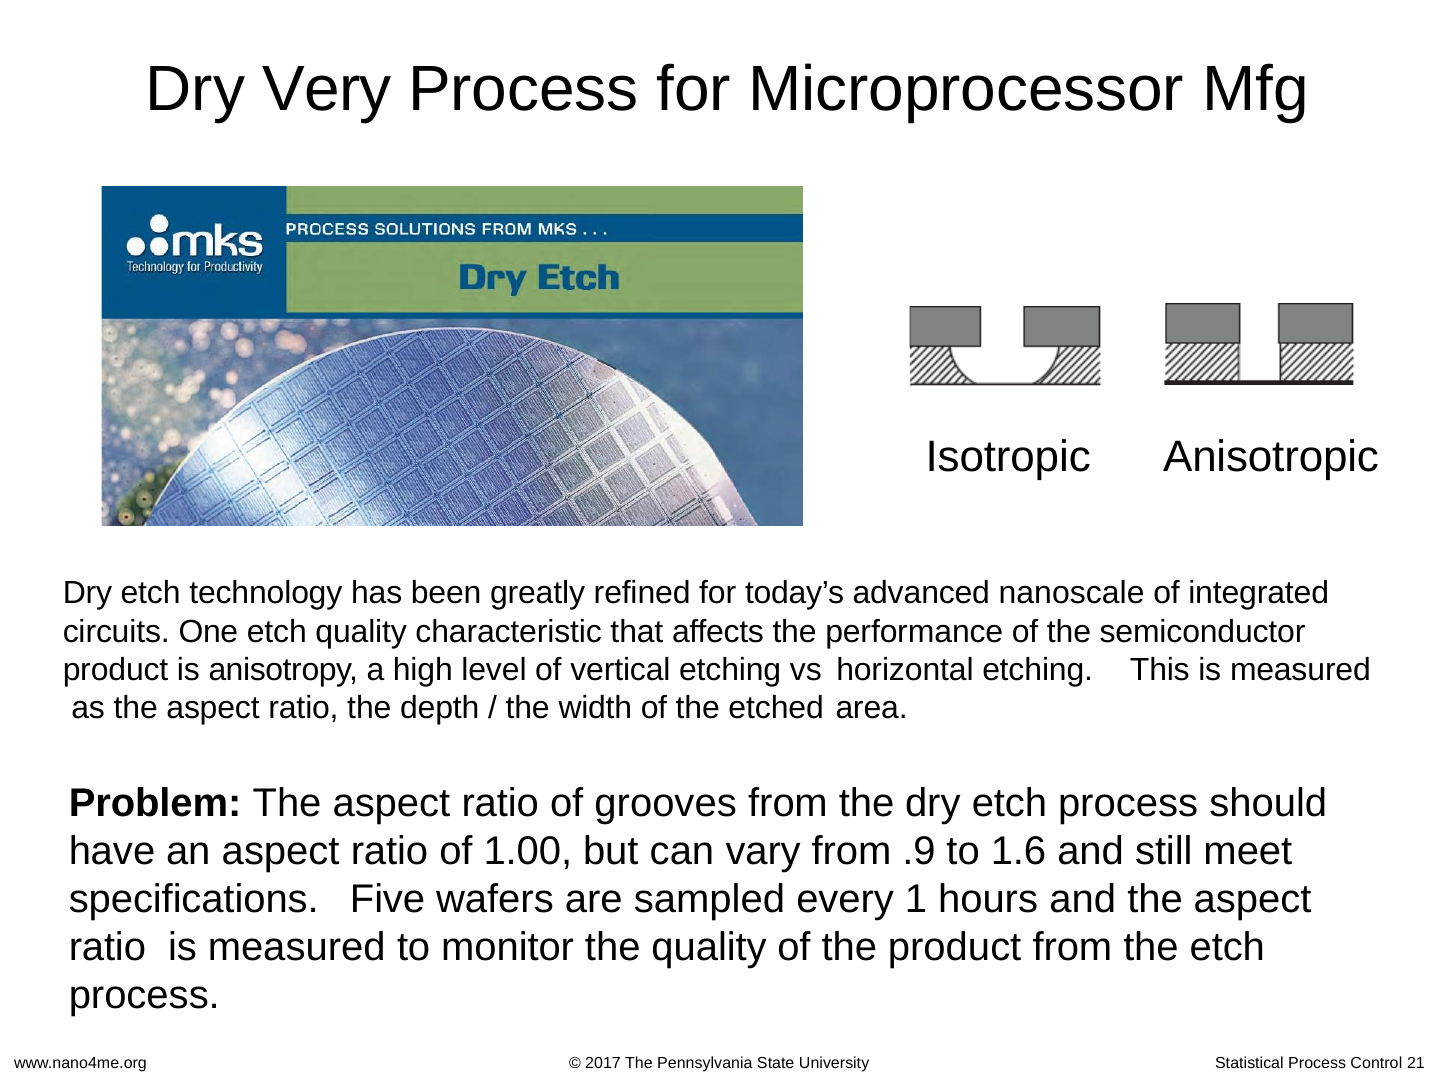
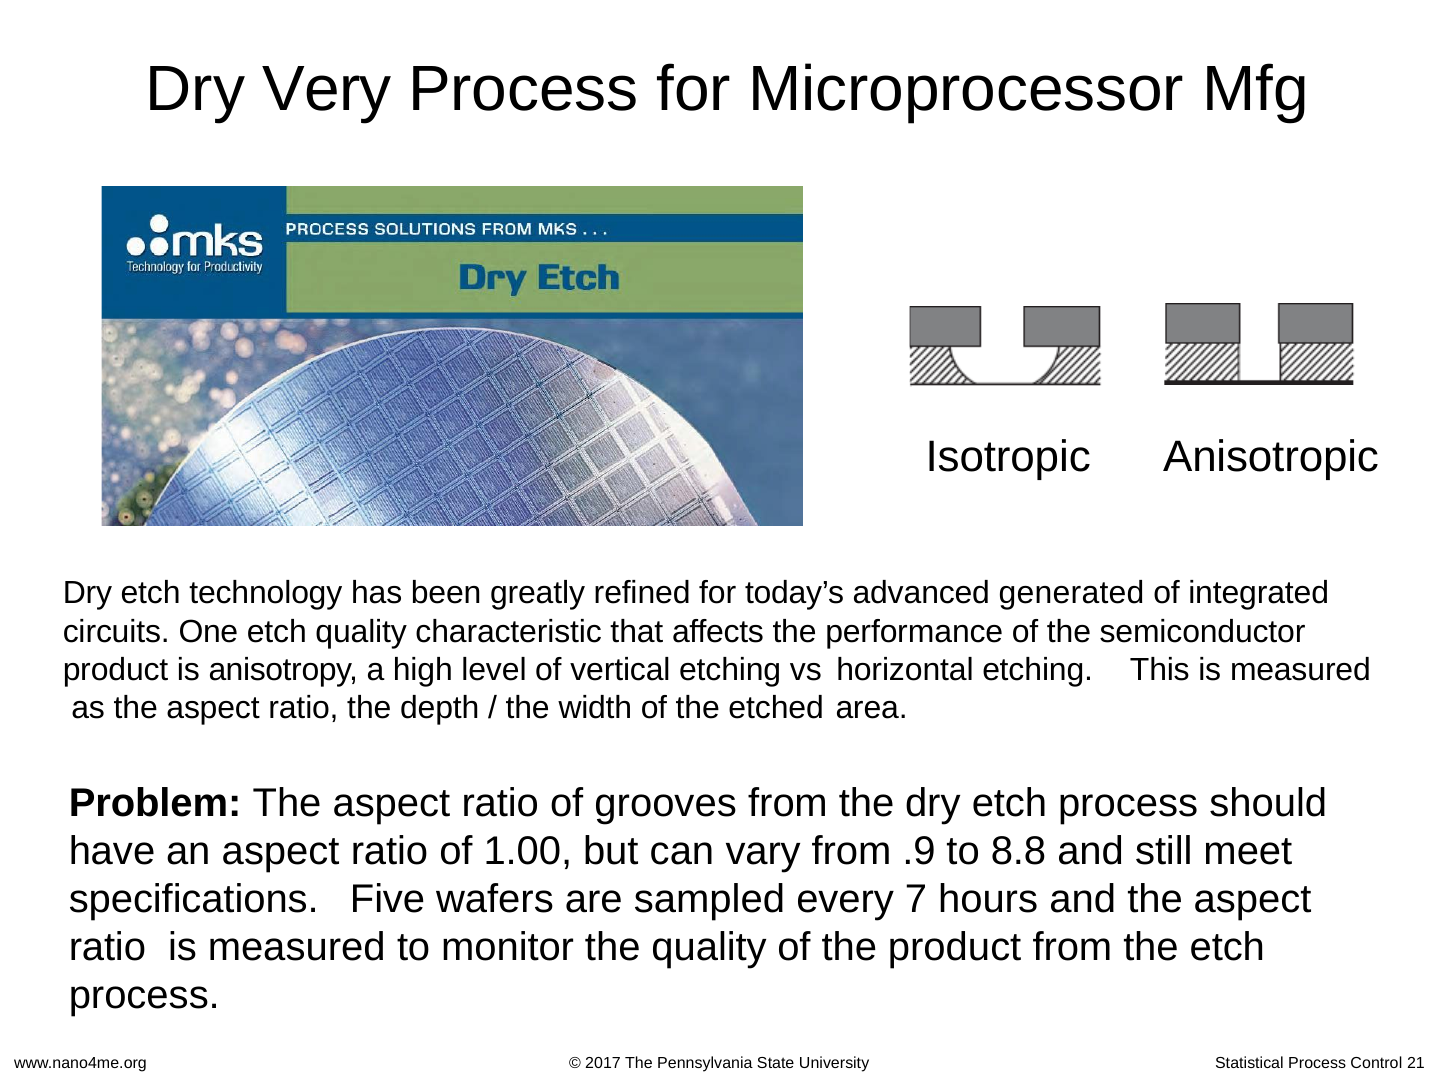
nanoscale: nanoscale -> generated (1072, 593)
1.6: 1.6 -> 8.8 (1019, 852)
1: 1 -> 7 (916, 900)
